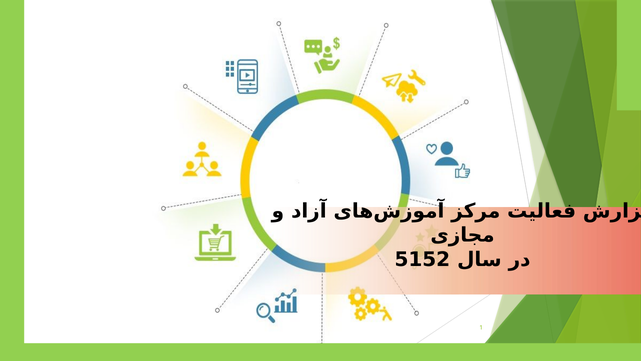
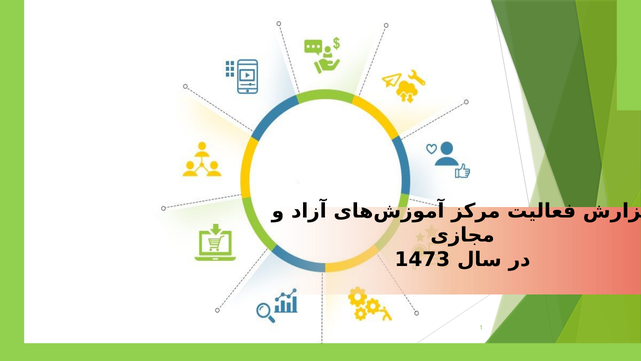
5152: 5152 -> 1473 (422, 259)
